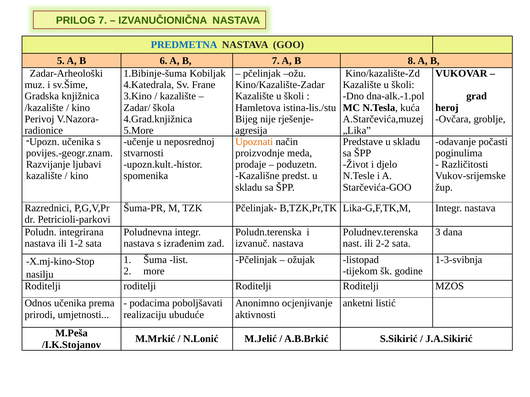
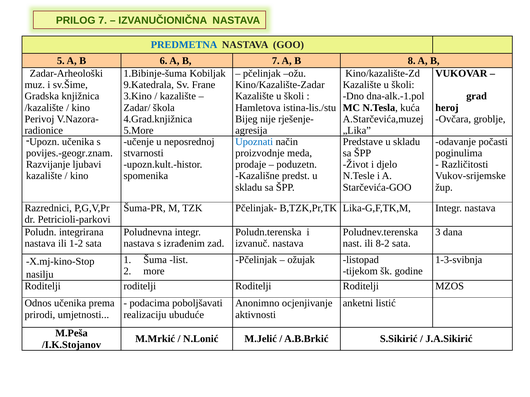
4.Katedrala: 4.Katedrala -> 9.Katedrala (149, 85)
Upoznati colour: orange -> blue (254, 142)
2-2: 2-2 -> 8-2 (383, 244)
